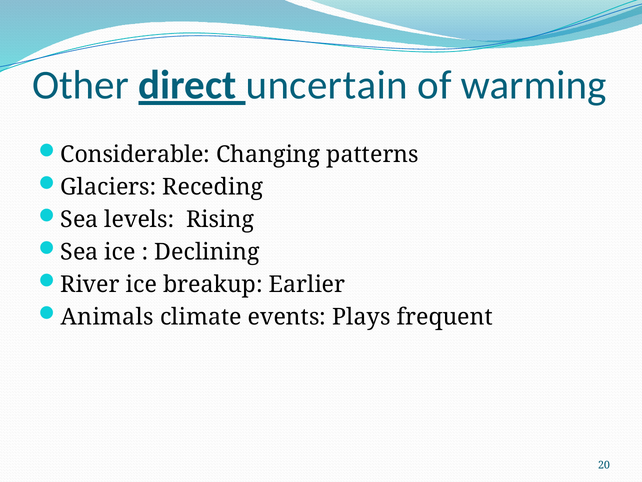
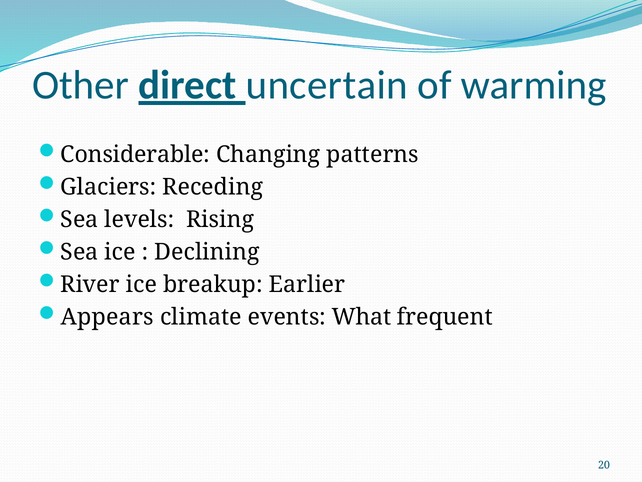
Animals: Animals -> Appears (107, 317)
Plays: Plays -> What (362, 317)
